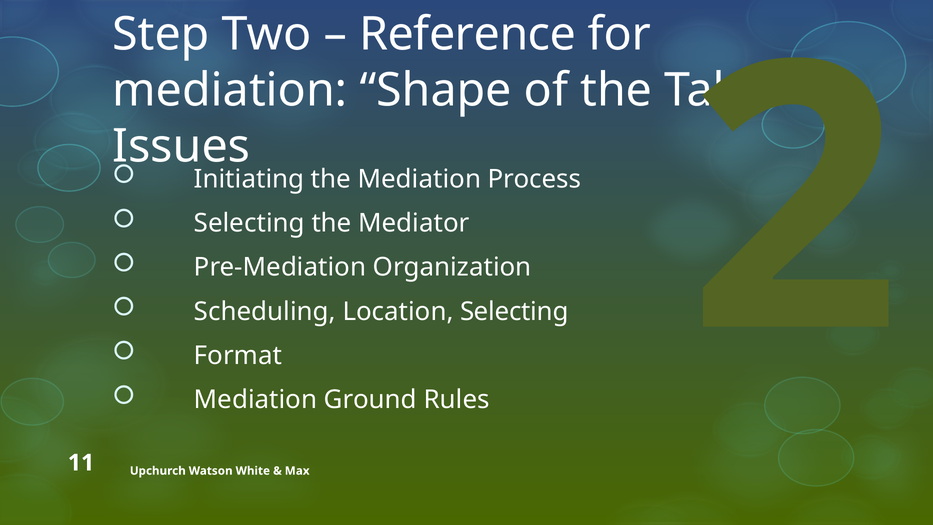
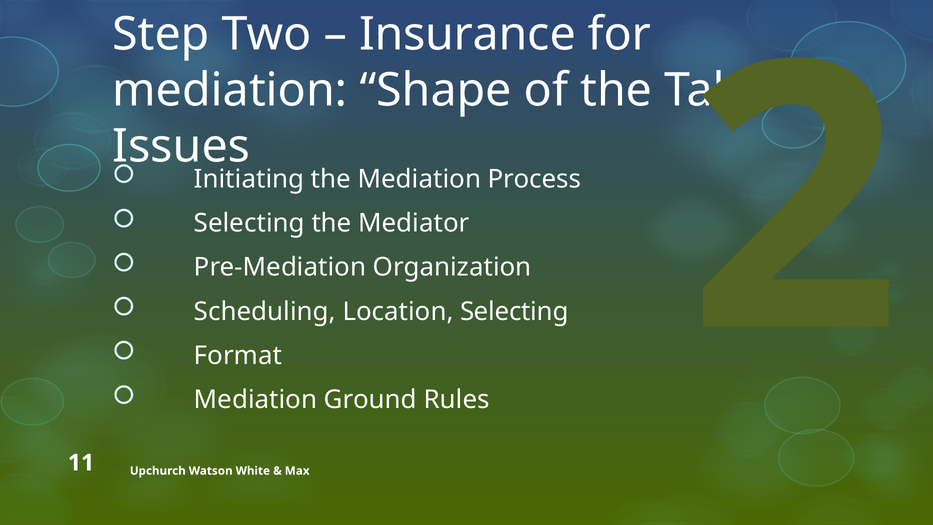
Reference: Reference -> Insurance (467, 34)
